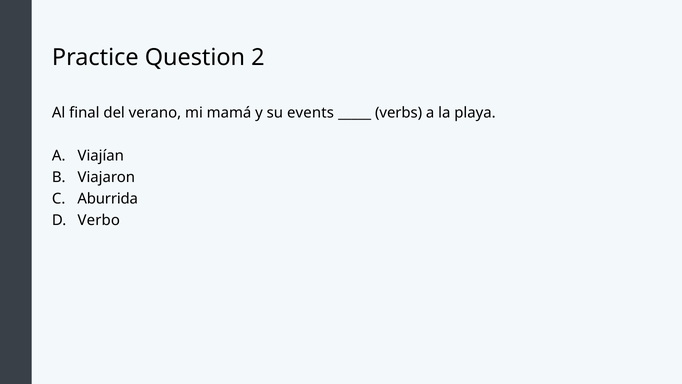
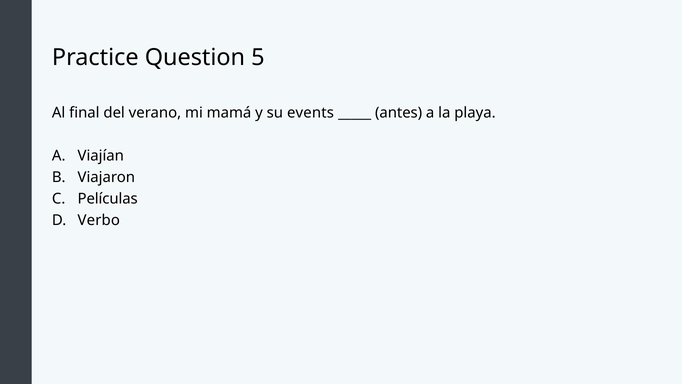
2: 2 -> 5 (258, 57)
verbs: verbs -> antes (399, 113)
Aburrida: Aburrida -> Películas (108, 198)
